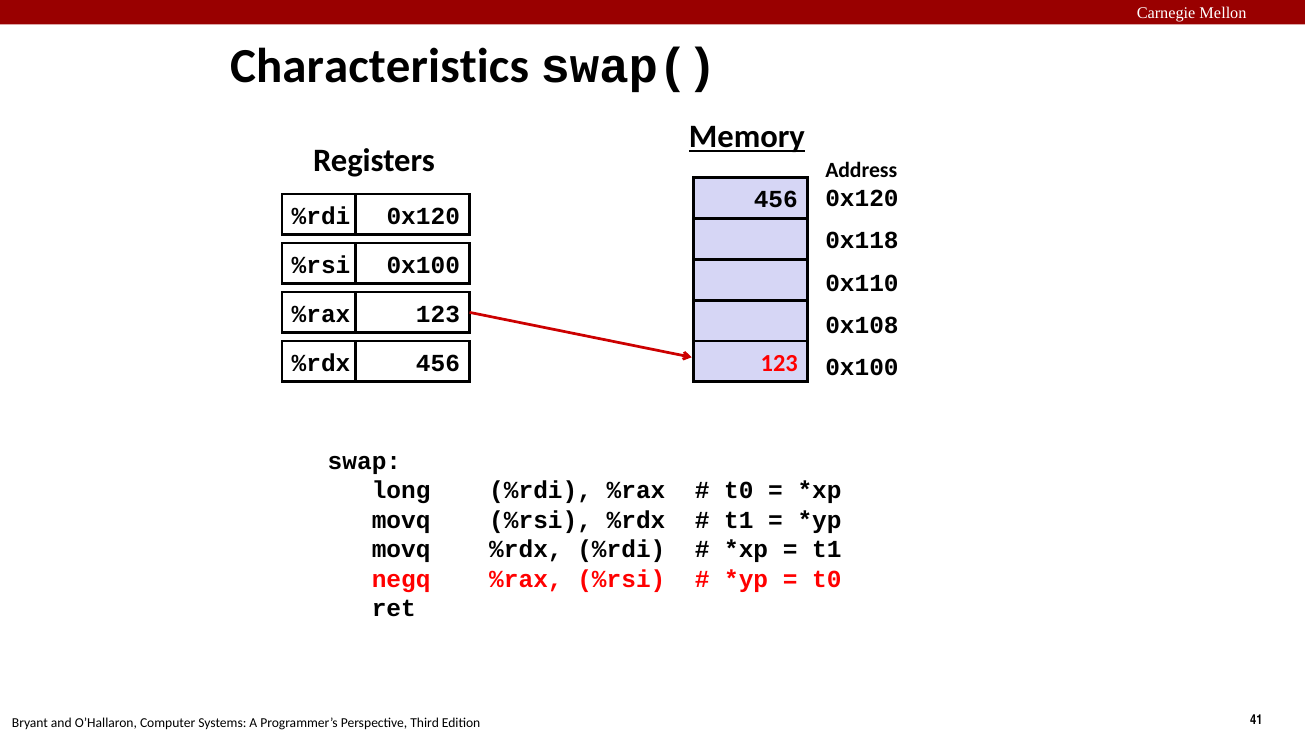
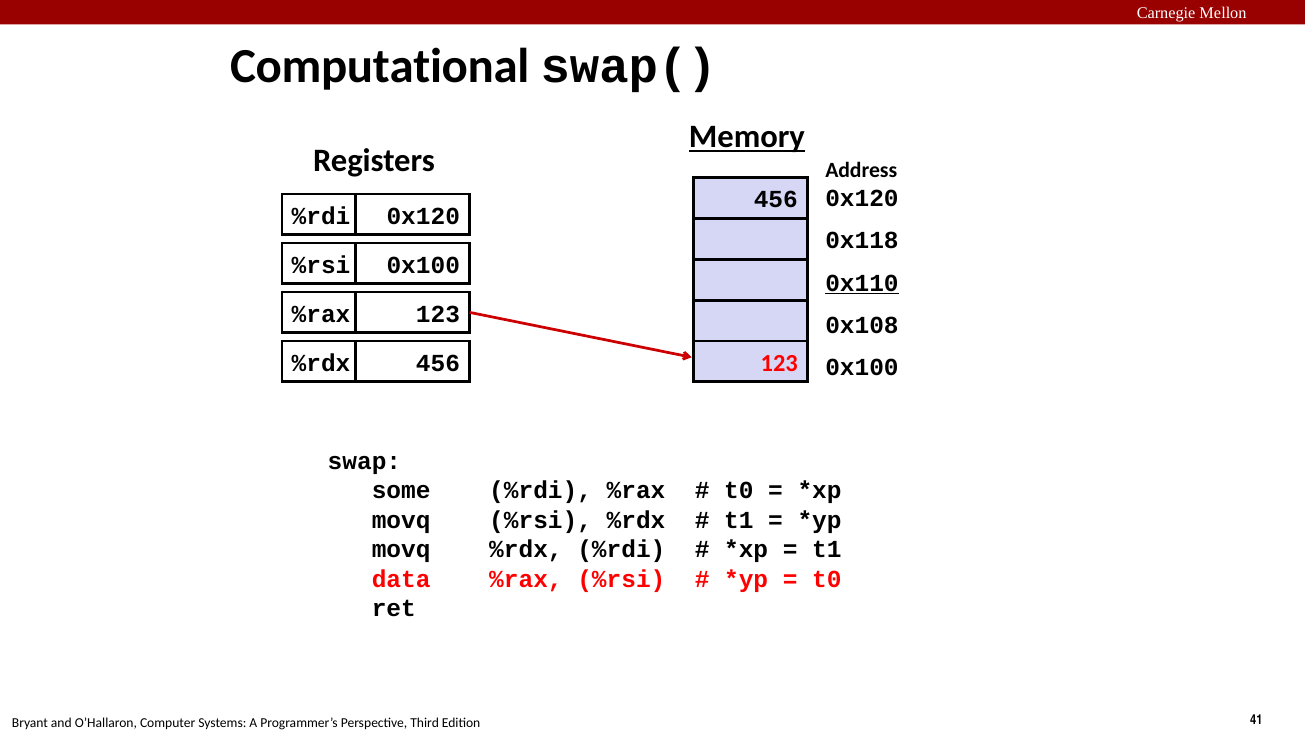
Characteristics: Characteristics -> Computational (380, 67)
0x110 underline: none -> present (862, 283)
long: long -> some (401, 491)
negq: negq -> data (401, 579)
